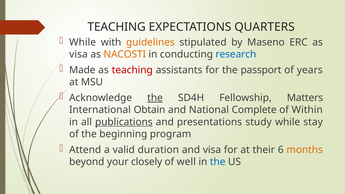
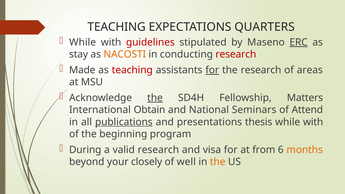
guidelines colour: orange -> red (150, 42)
ERC underline: none -> present (299, 42)
visa: visa -> stay (79, 54)
research colour: blue -> red (236, 54)
for underline: none -> present (212, 70)
the passport: passport -> research (261, 70)
years: years -> areas (310, 70)
Complete: Complete -> Seminars (254, 110)
Within: Within -> Attend (307, 110)
study: study -> thesis (259, 122)
stay: stay -> with (313, 122)
Attend: Attend -> During (85, 150)
valid duration: duration -> research (158, 150)
their: their -> from (264, 150)
the colour: blue -> orange (218, 162)
